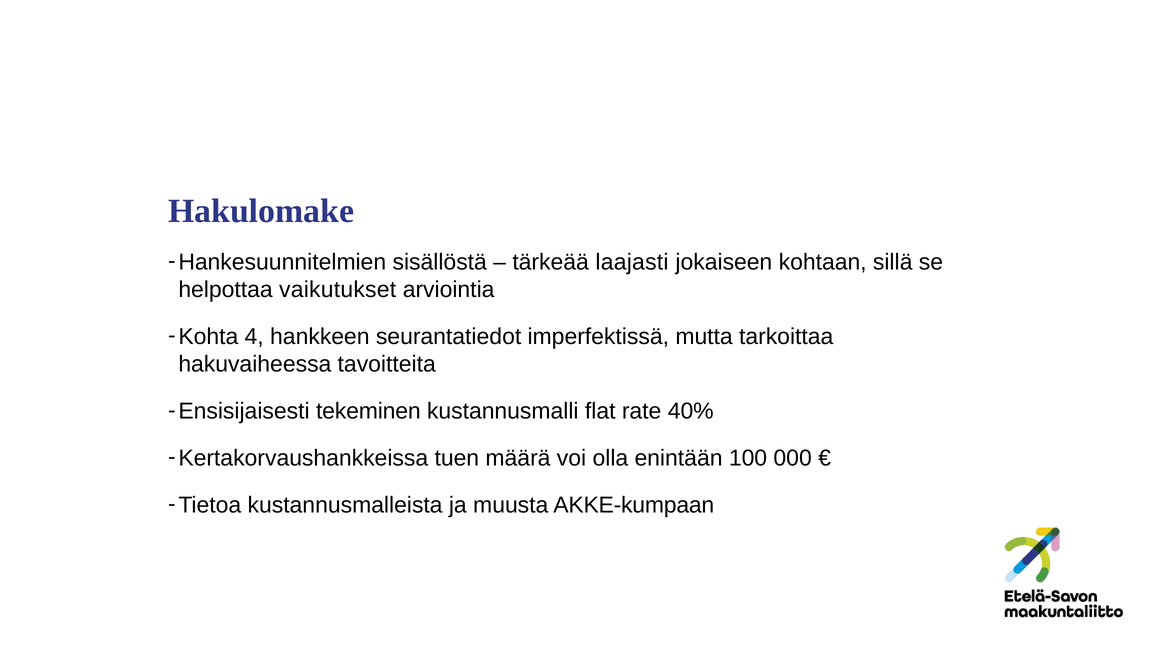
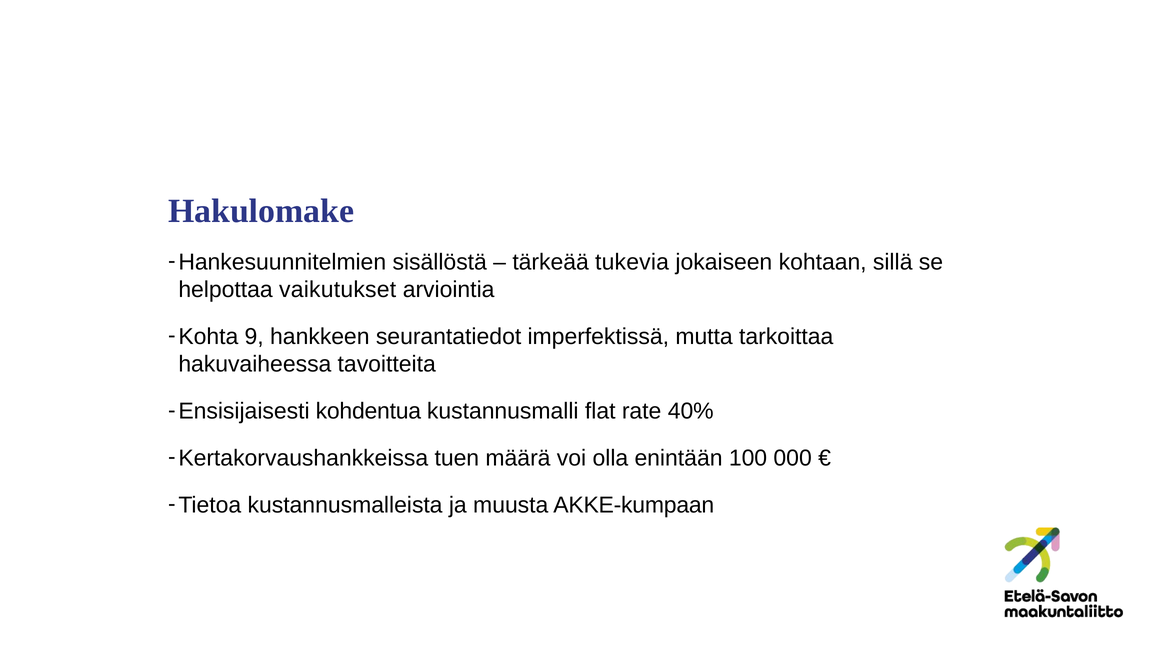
laajasti: laajasti -> tukevia (632, 262)
4: 4 -> 9 (254, 337)
tekeminen: tekeminen -> kohdentua (368, 411)
